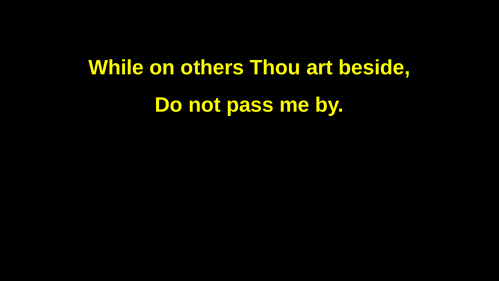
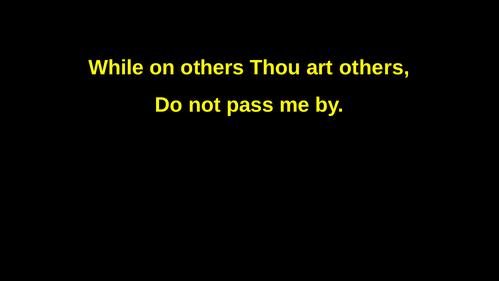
art beside: beside -> others (374, 68)
